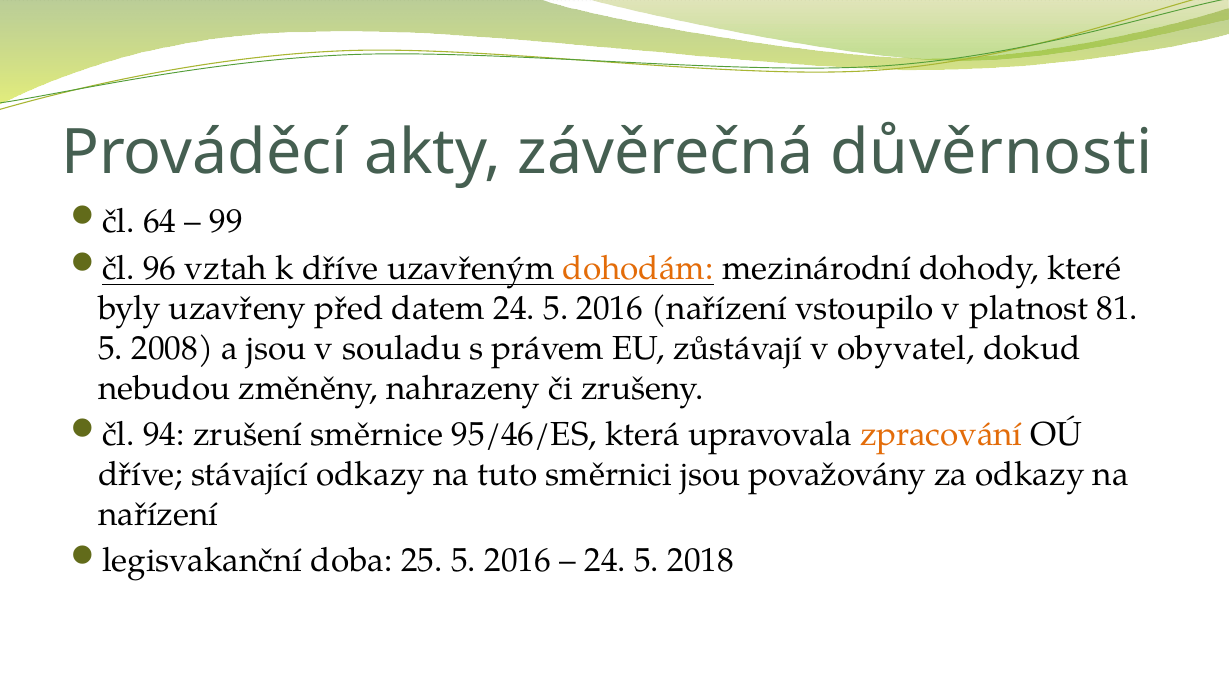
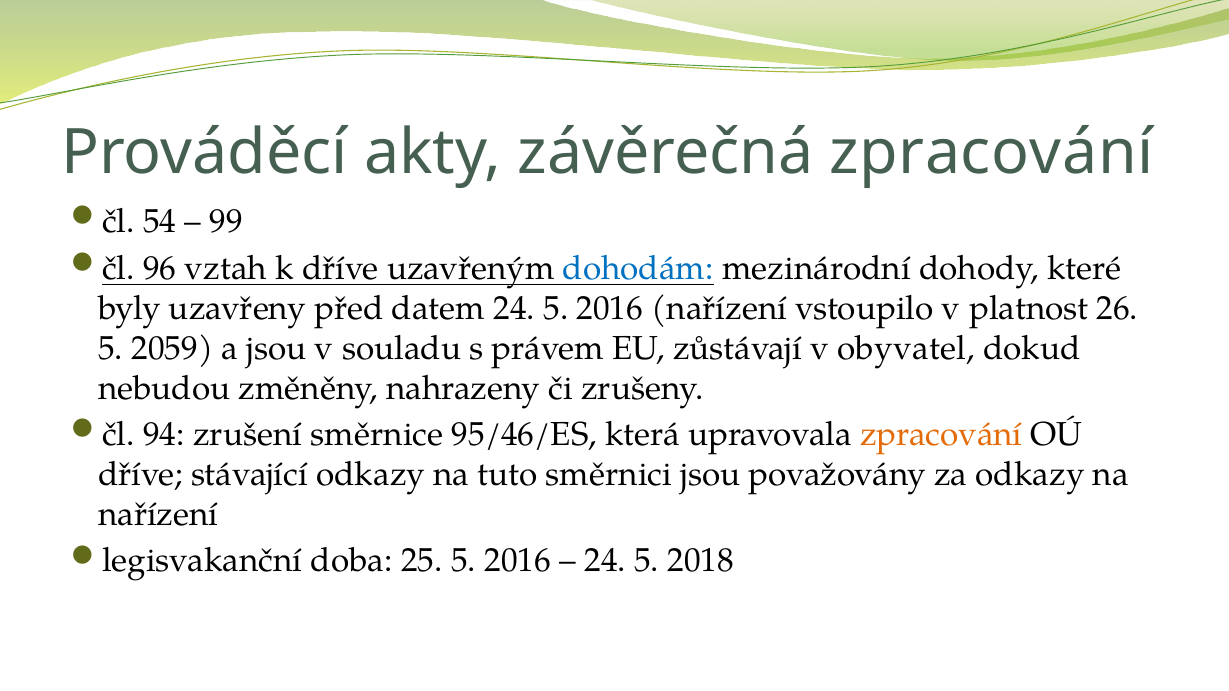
závěrečná důvěrnosti: důvěrnosti -> zpracování (992, 153)
64: 64 -> 54 (160, 222)
dohodám colour: orange -> blue (638, 268)
81: 81 -> 26 (1117, 308)
2008: 2008 -> 2059 (172, 348)
